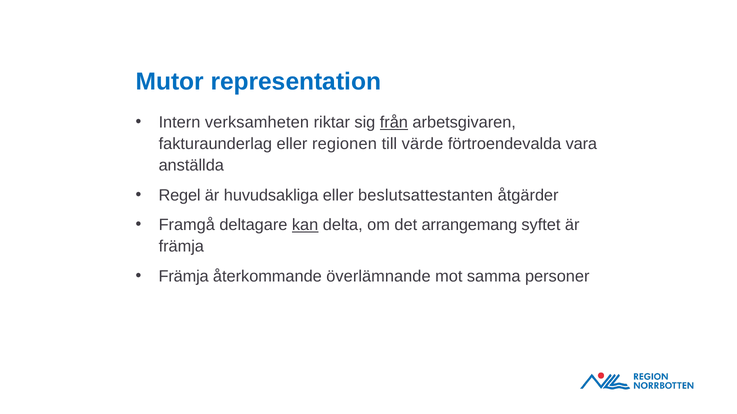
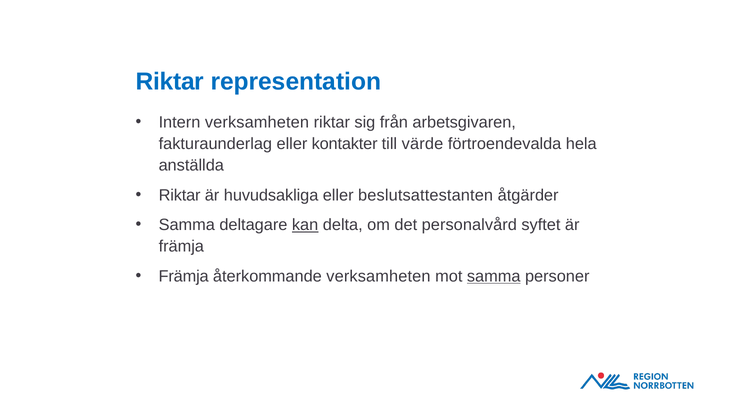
Mutor: Mutor -> Riktar (170, 82)
från underline: present -> none (394, 123)
regionen: regionen -> kontakter (345, 144)
vara: vara -> hela (581, 144)
Regel: Regel -> Riktar (180, 195)
Framgå: Framgå -> Samma (187, 225)
arrangemang: arrangemang -> personalvård (469, 225)
återkommande överlämnande: överlämnande -> verksamheten (378, 277)
samma underline: none -> present (494, 277)
